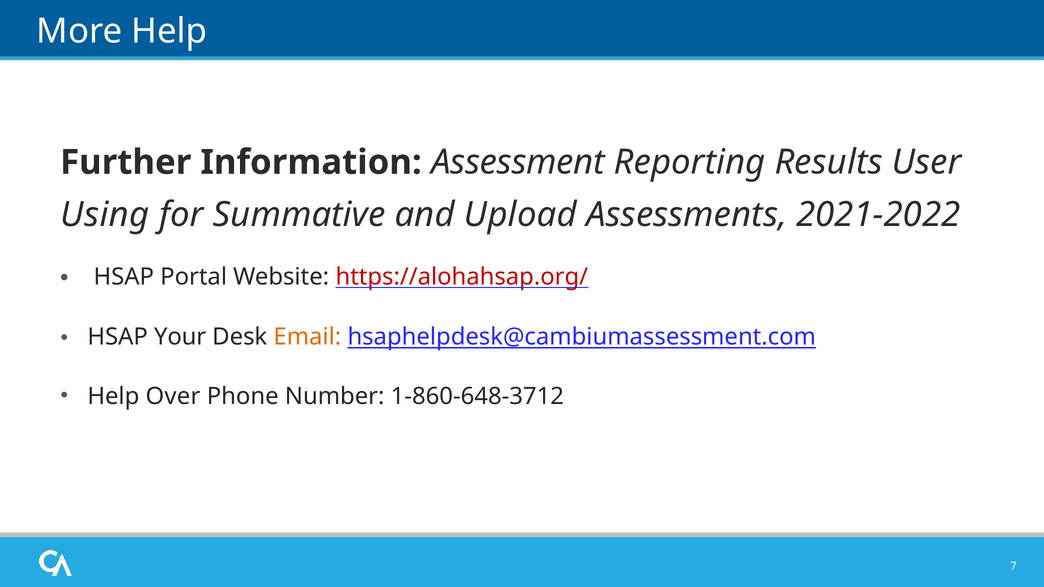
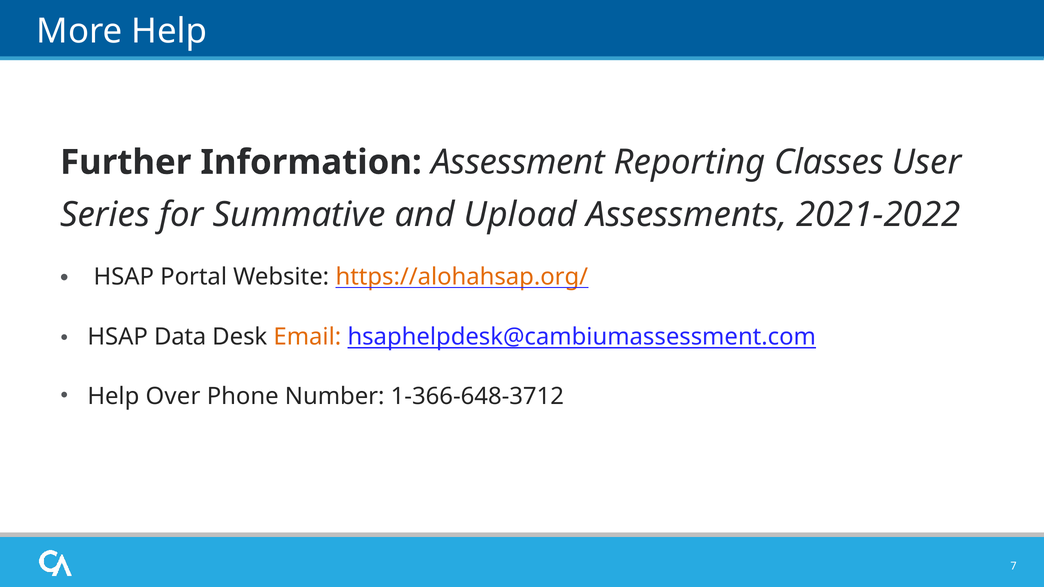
Results: Results -> Classes (829, 162)
Using: Using -> Series (105, 215)
https://alohahsap.org/ colour: red -> orange (462, 277)
Your: Your -> Data (180, 337)
1-860-648-3712: 1-860-648-3712 -> 1-366-648-3712 (477, 396)
